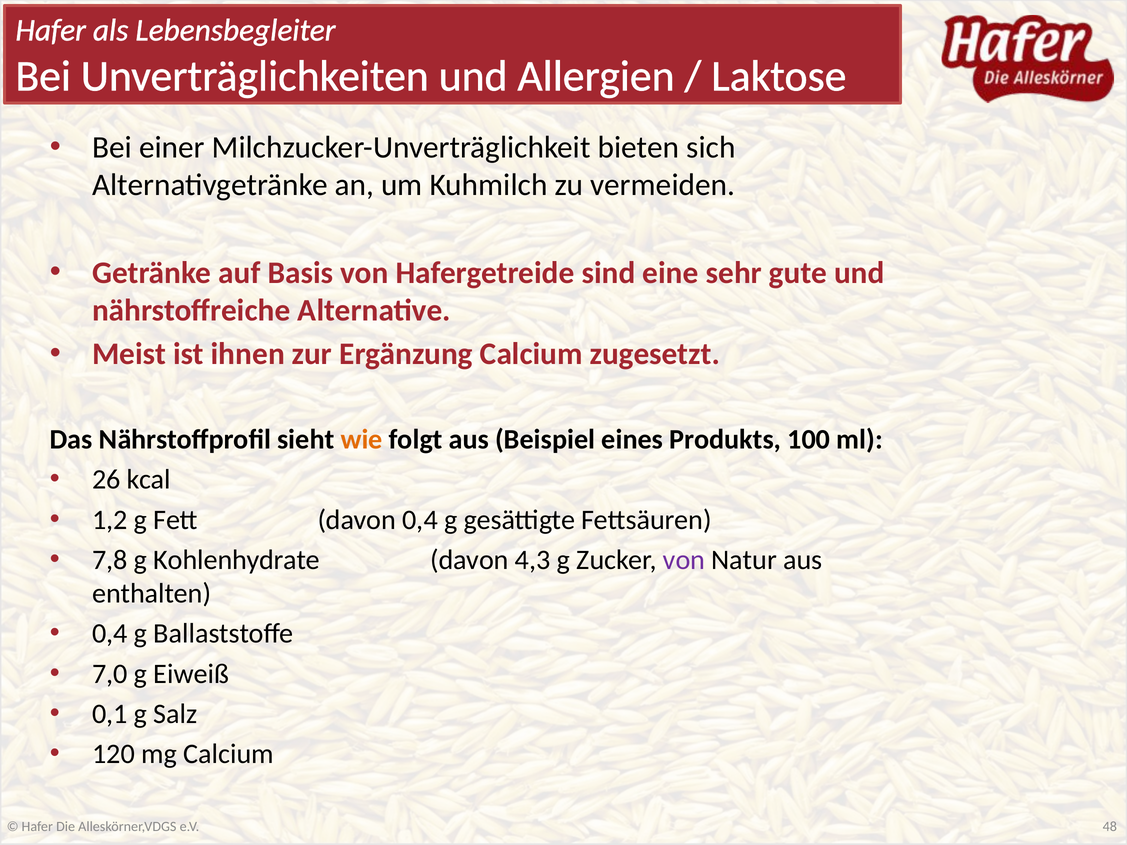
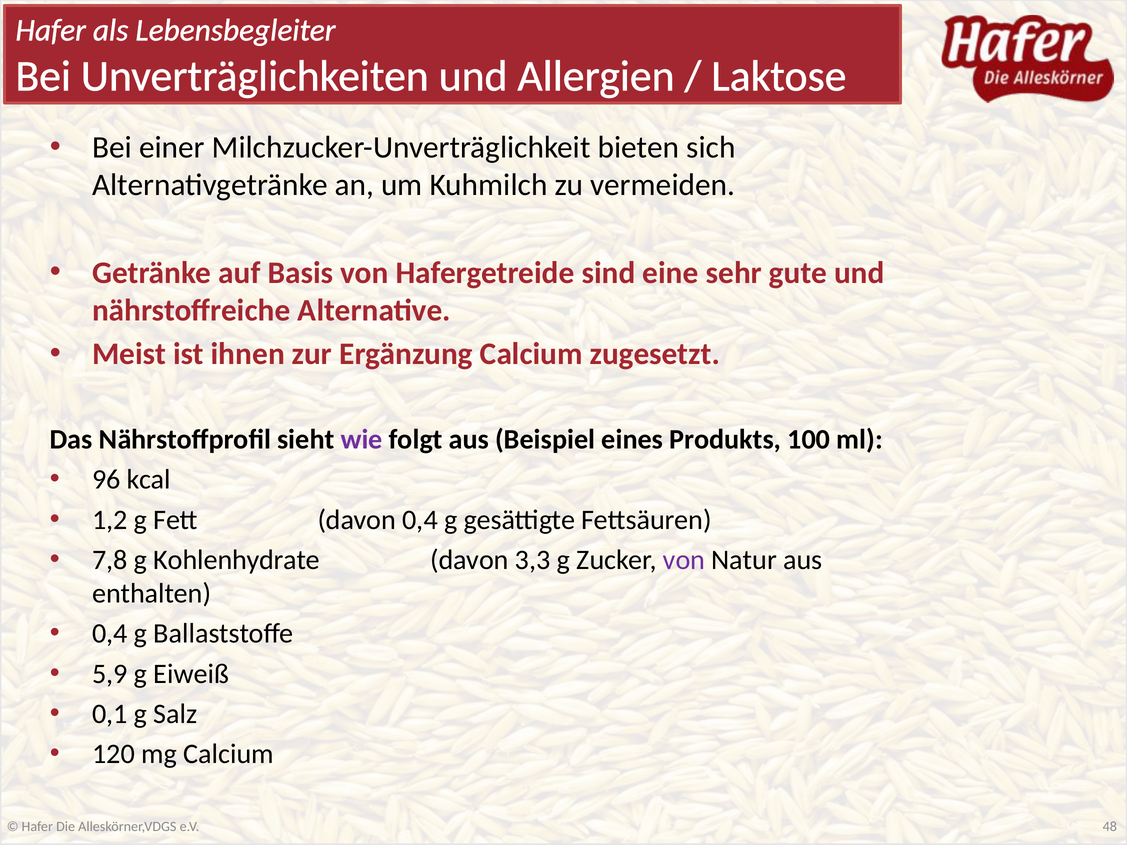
wie colour: orange -> purple (362, 440)
26: 26 -> 96 (106, 480)
4,3: 4,3 -> 3,3 (533, 560)
7,0: 7,0 -> 5,9 (110, 674)
